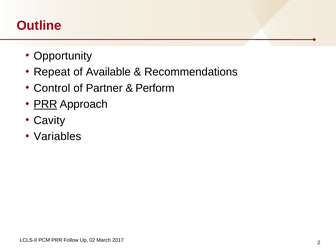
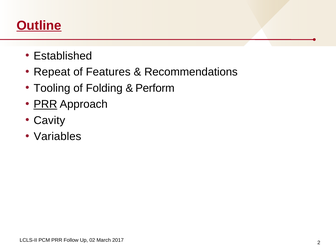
Outline underline: none -> present (39, 25)
Opportunity: Opportunity -> Established (63, 56)
Available: Available -> Features (108, 72)
Control: Control -> Tooling (52, 88)
Partner: Partner -> Folding (104, 88)
